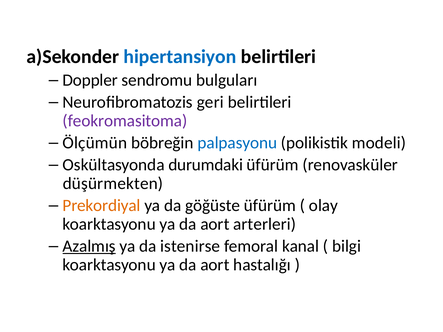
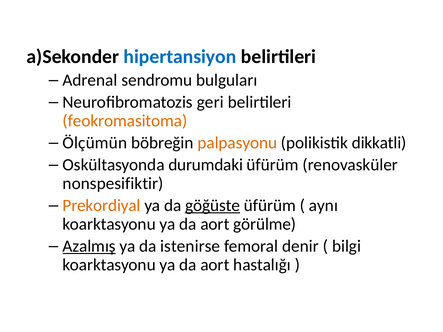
Doppler: Doppler -> Adrenal (90, 80)
feokromasitoma colour: purple -> orange (125, 121)
palpasyonu colour: blue -> orange (237, 143)
modeli: modeli -> dikkatli (379, 143)
düşürmekten: düşürmekten -> nonspesifiktir (113, 184)
göğüste underline: none -> present (213, 206)
olay: olay -> aynı (323, 206)
arterleri: arterleri -> görülme (265, 224)
kanal: kanal -> denir (300, 246)
